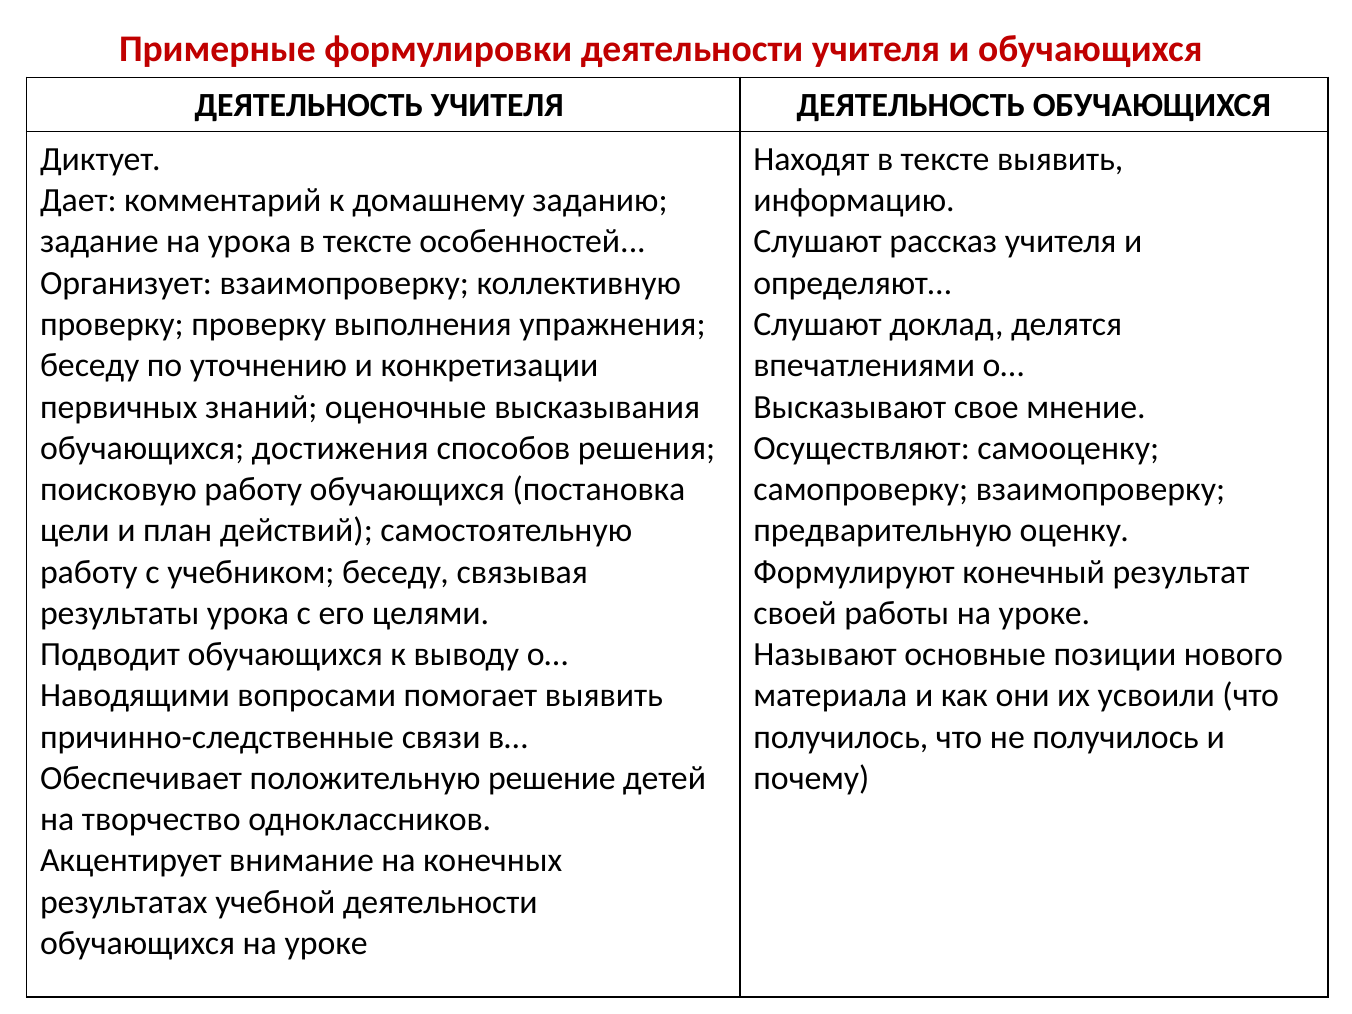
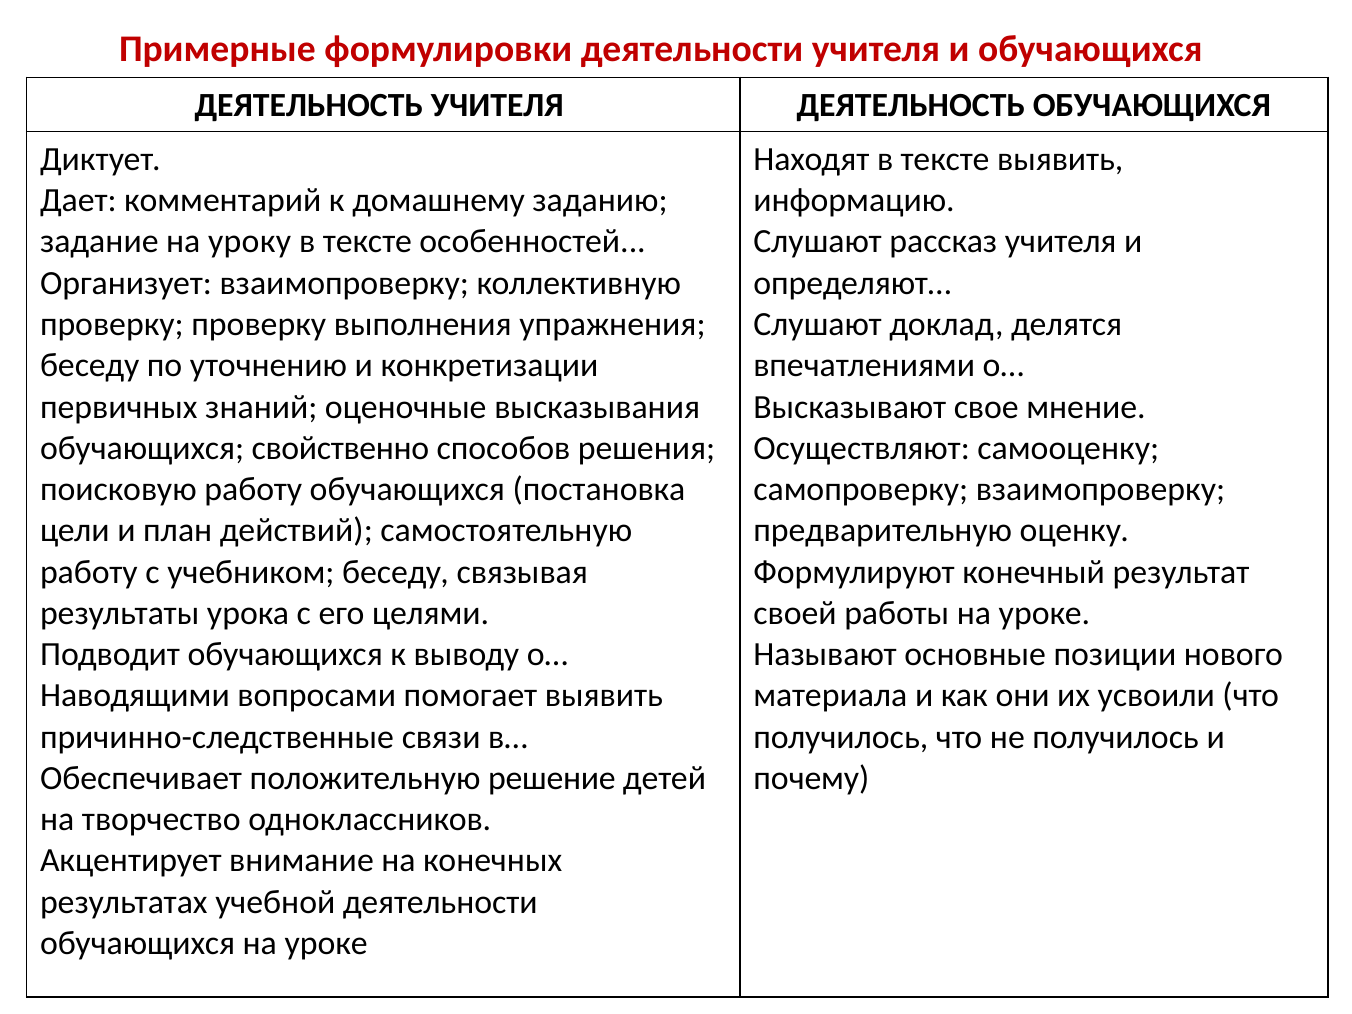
на урока: урока -> уроку (250, 242)
достижения: достижения -> свойственно (340, 448)
